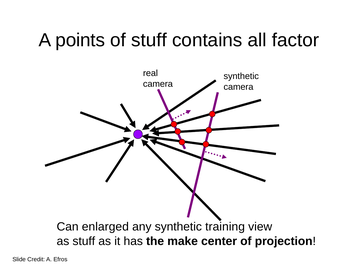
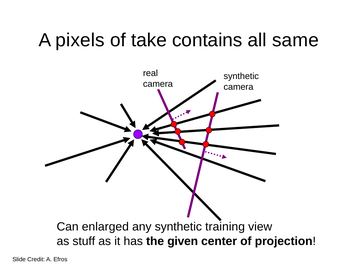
points: points -> pixels (80, 40)
of stuff: stuff -> take (149, 40)
factor: factor -> same (295, 40)
make: make -> given (183, 242)
